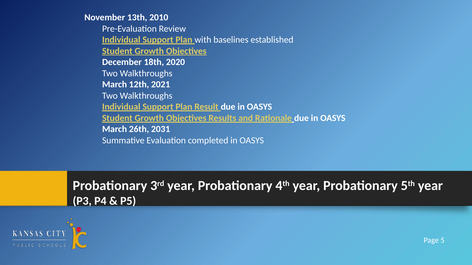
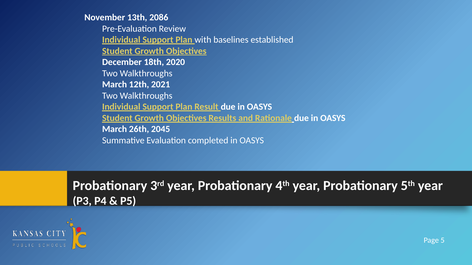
2010: 2010 -> 2086 (159, 17)
2031: 2031 -> 2045 (161, 130)
